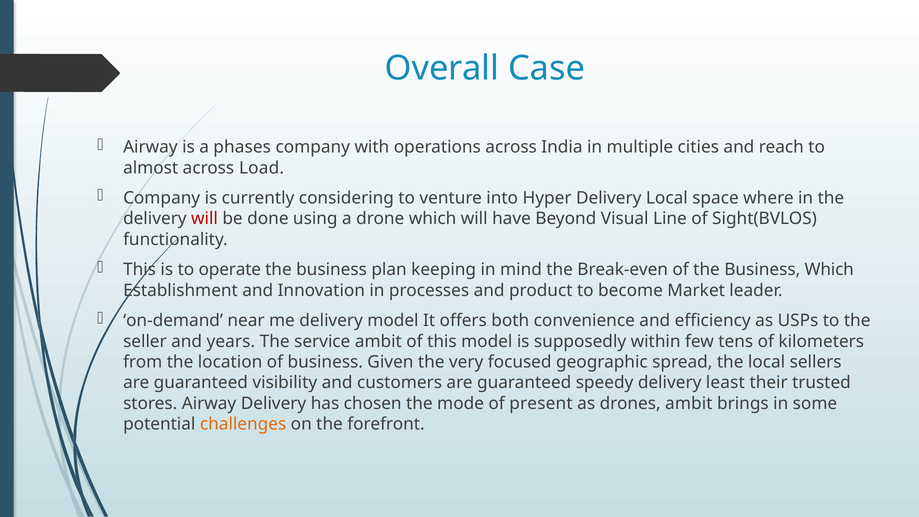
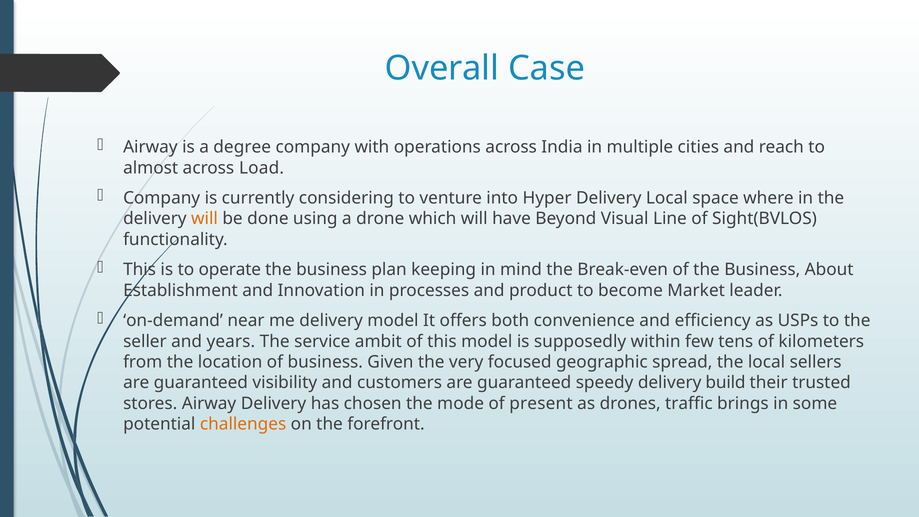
phases: phases -> degree (242, 147)
will colour: red -> orange (205, 219)
Business Which: Which -> About (829, 270)
least: least -> build (726, 383)
drones ambit: ambit -> traffic (689, 403)
